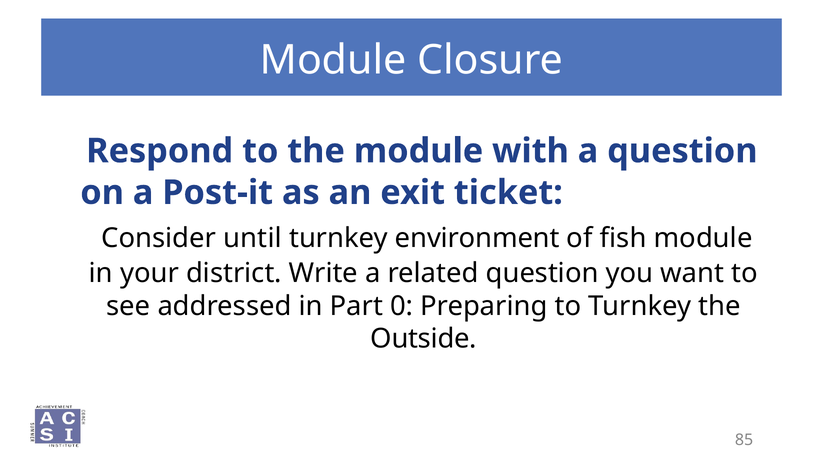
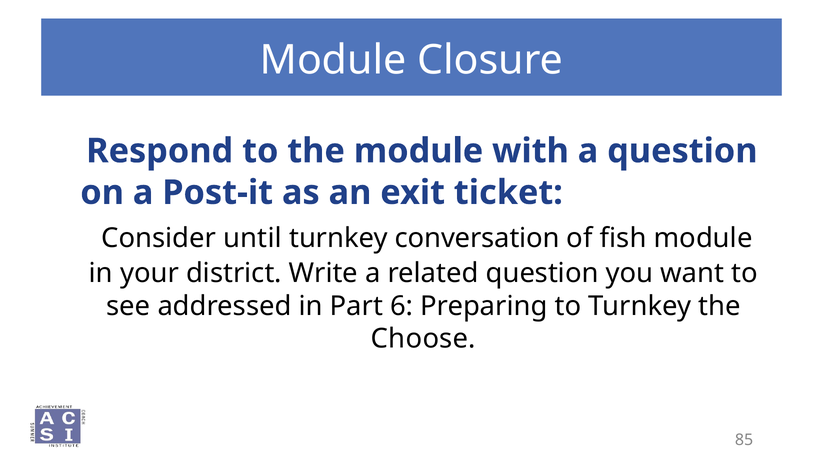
environment: environment -> conversation (477, 238)
0: 0 -> 6 (402, 306)
Outside: Outside -> Choose (423, 339)
